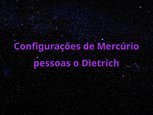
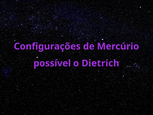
pessoas: pessoas -> possível (52, 63)
